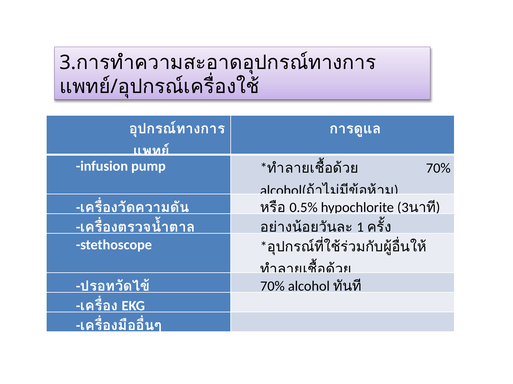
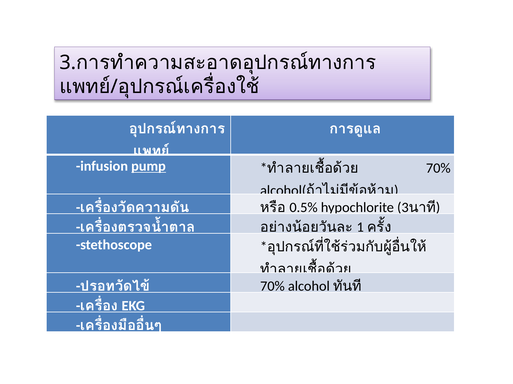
pump underline: none -> present (149, 166)
